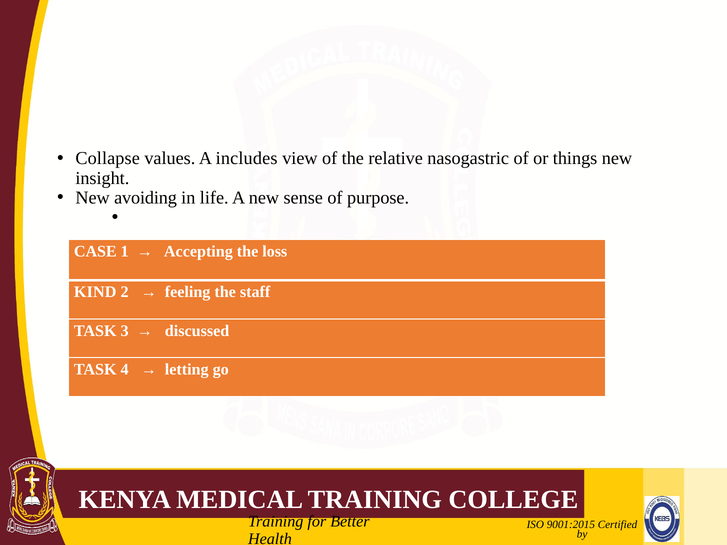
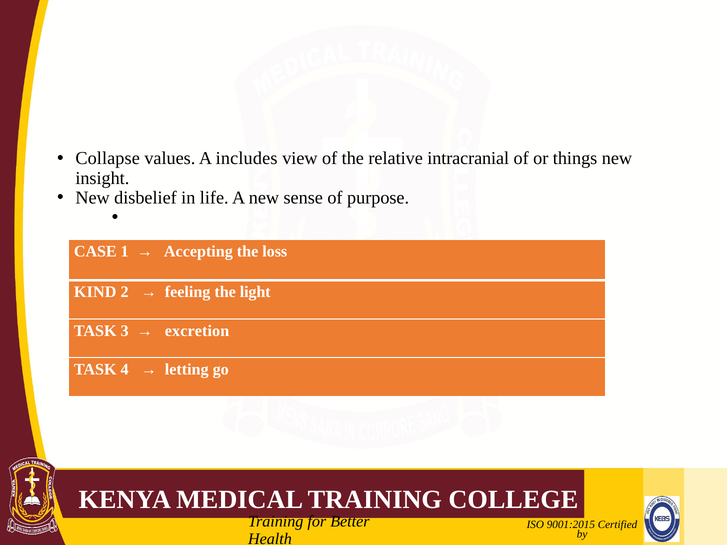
nasogastric: nasogastric -> intracranial (468, 158)
avoiding: avoiding -> disbelief (145, 198)
staff: staff -> light (255, 292)
discussed: discussed -> excretion (197, 331)
